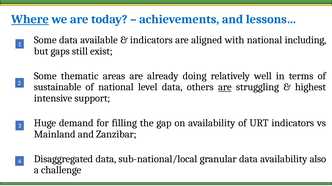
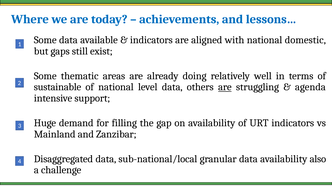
Where underline: present -> none (30, 19)
including: including -> domestic (305, 40)
highest: highest -> agenda (310, 87)
